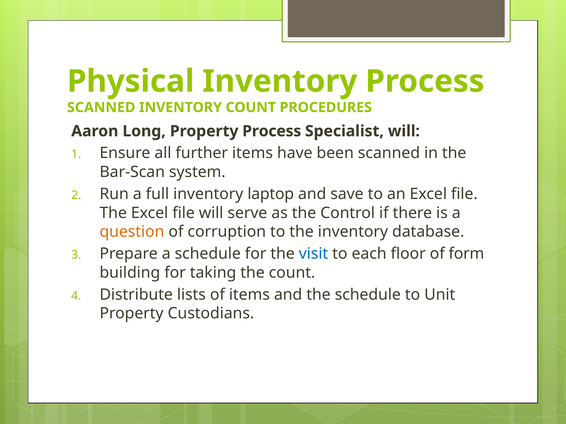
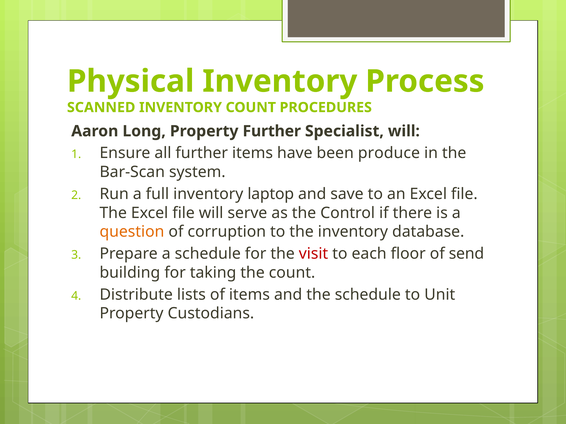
Property Process: Process -> Further (272, 131)
been scanned: scanned -> produce (389, 153)
visit colour: blue -> red (313, 254)
form: form -> send (466, 254)
